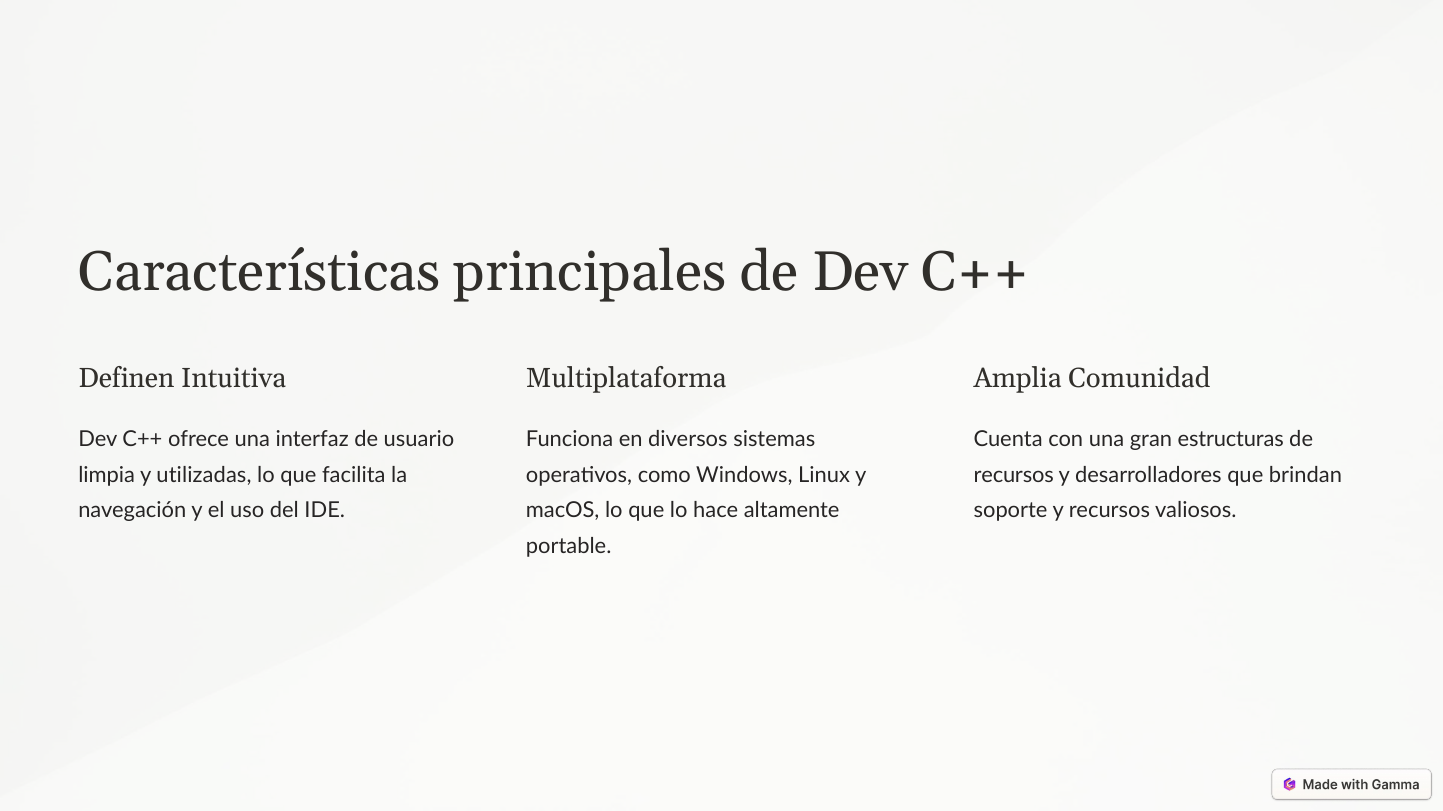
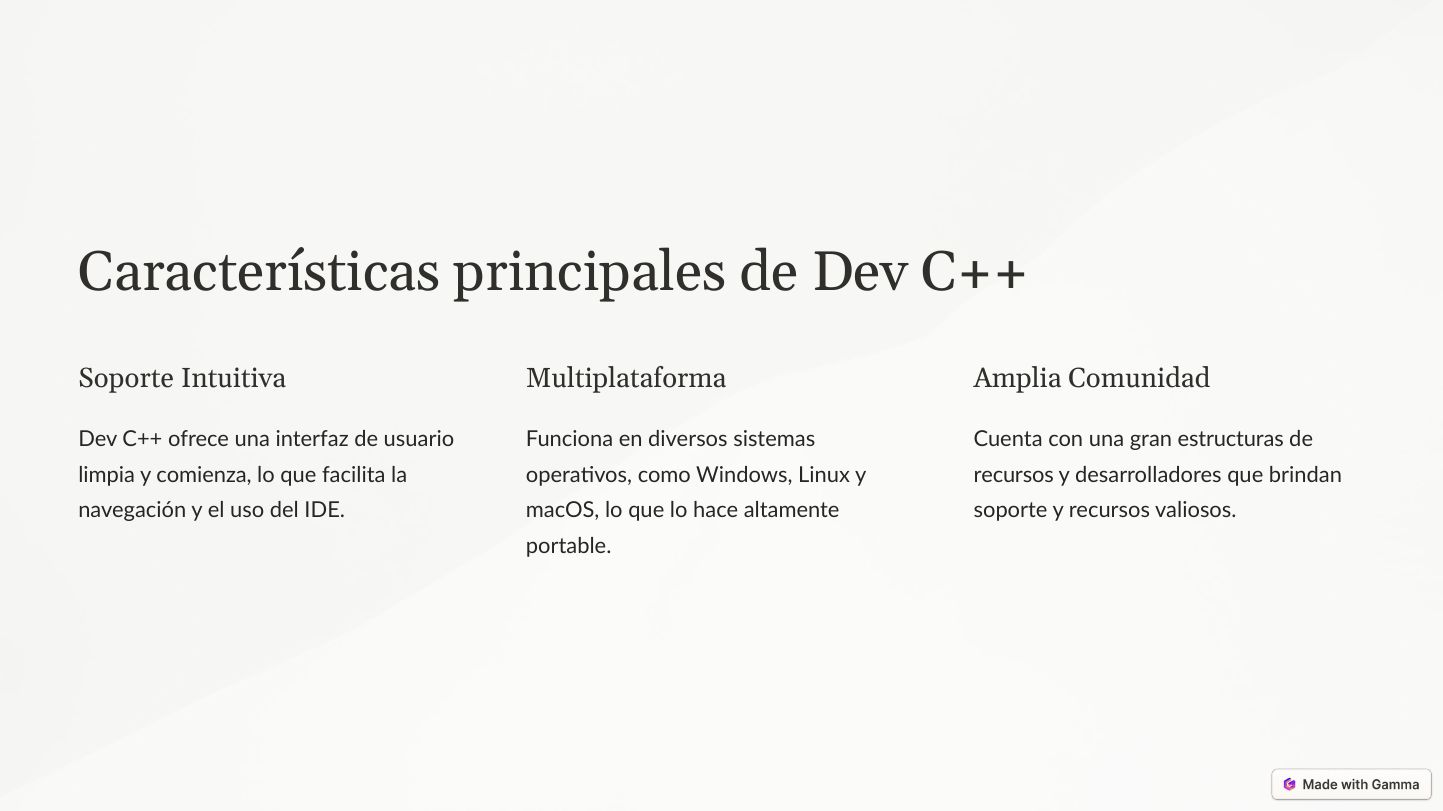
Definen: Definen -> Soporte (126, 378)
utilizadas: utilizadas -> comienza (204, 475)
